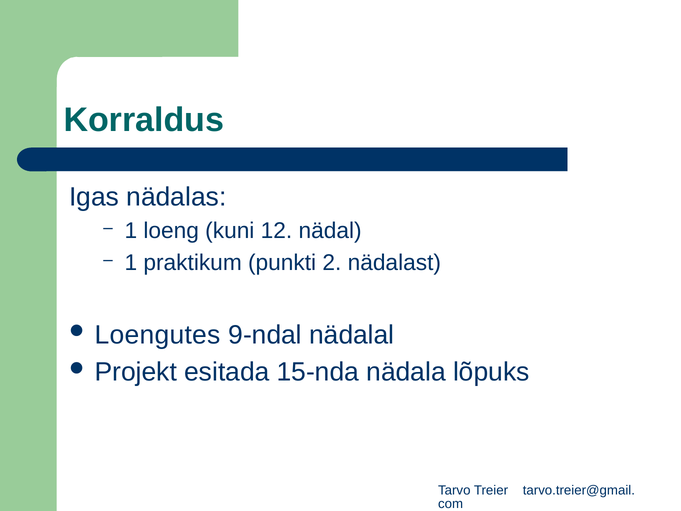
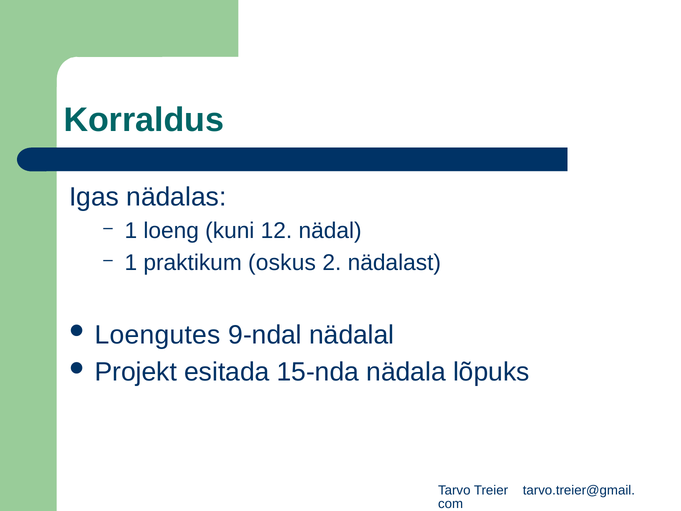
punkti: punkti -> oskus (282, 263)
